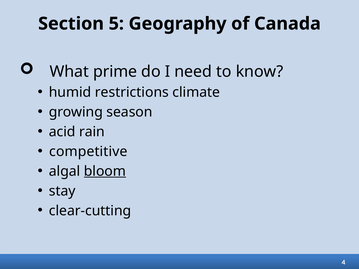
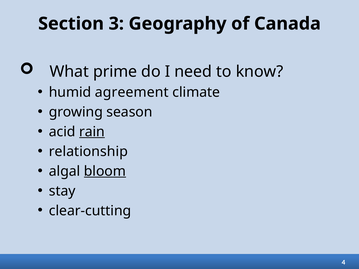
5: 5 -> 3 (116, 24)
restrictions: restrictions -> agreement (132, 92)
rain underline: none -> present (92, 132)
competitive: competitive -> relationship (88, 152)
